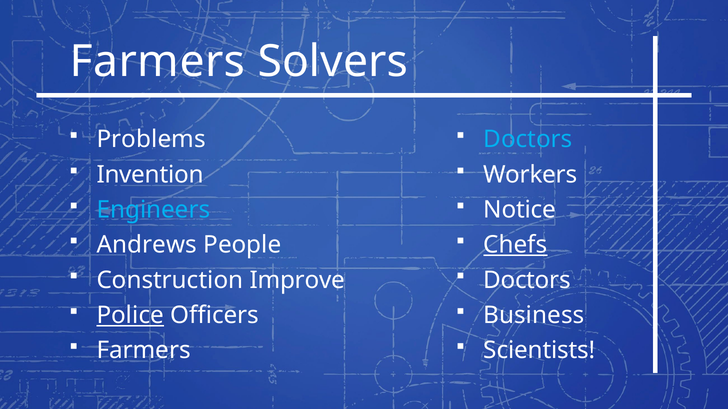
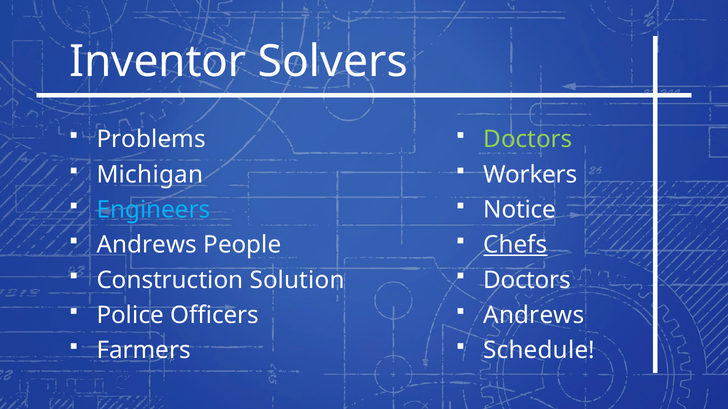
Farmers: Farmers -> Inventor (158, 62)
Doctors colour: light blue -> light green (528, 140)
Invention: Invention -> Michigan (150, 175)
Improve: Improve -> Solution (297, 280)
Police underline: present -> none (130, 316)
Business: Business -> Andrews (534, 316)
Scientists: Scientists -> Schedule (539, 351)
